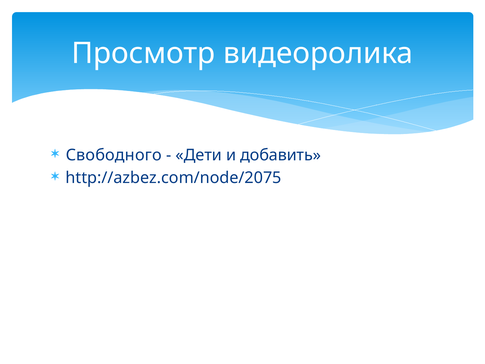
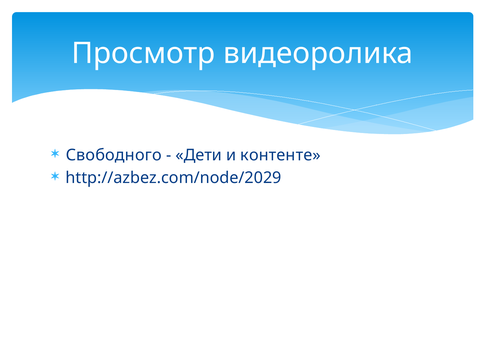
добавить: добавить -> контенте (280, 155)
http://azbez.com/node/2075: http://azbez.com/node/2075 -> http://azbez.com/node/2029 (174, 178)
